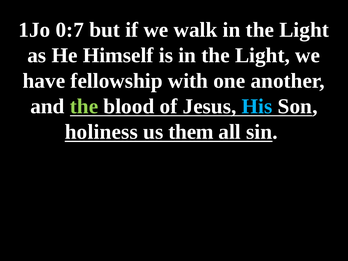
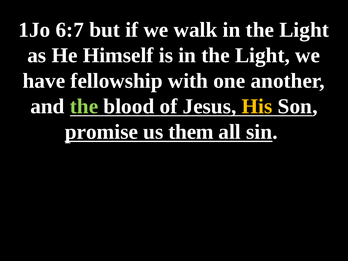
0:7: 0:7 -> 6:7 (70, 30)
His colour: light blue -> yellow (257, 106)
holiness: holiness -> promise (101, 132)
